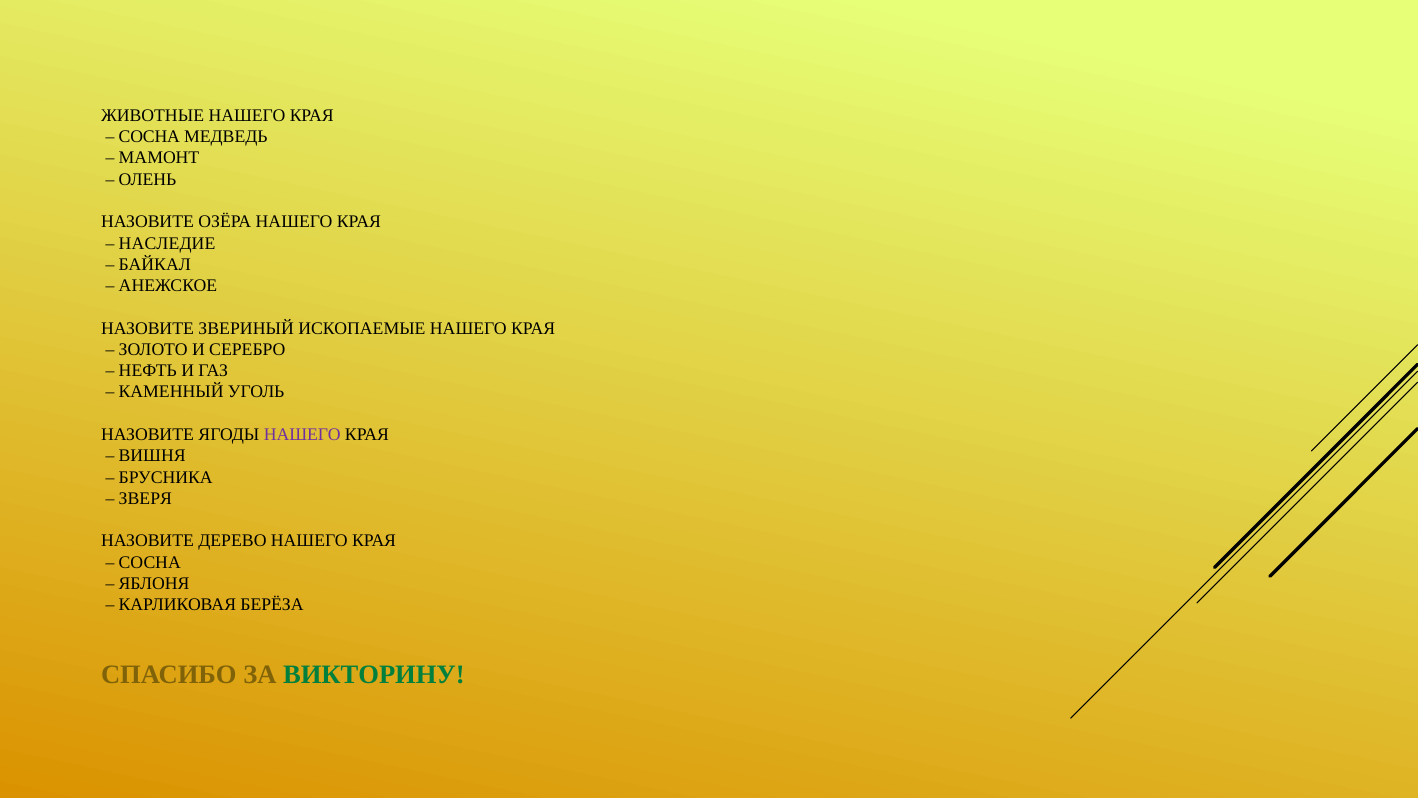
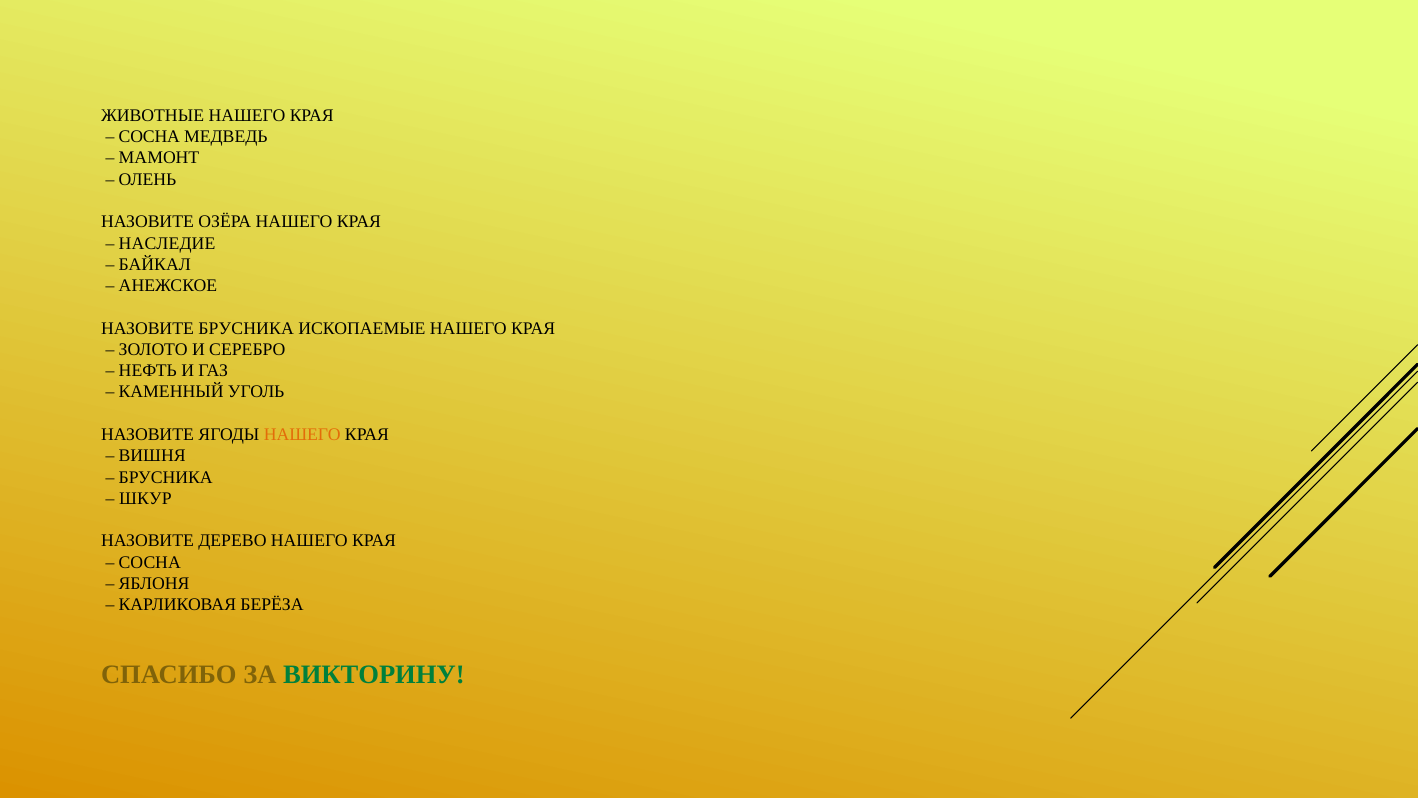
НАЗОВИТЕ ЗВЕРИНЫЙ: ЗВЕРИНЫЙ -> БРУСНИКА (246, 328)
НАШЕГО colour: purple -> orange (302, 434)
ЗВЕРЯ: ЗВЕРЯ -> ШКУР (145, 498)
